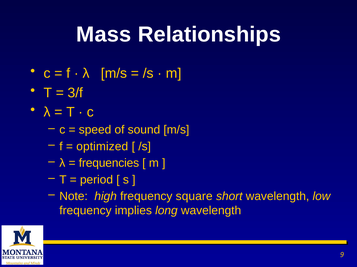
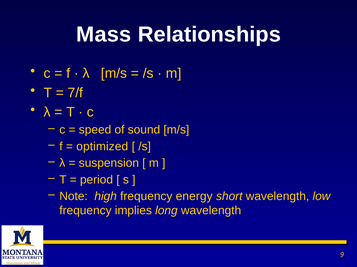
3/f: 3/f -> 7/f (75, 93)
frequencies: frequencies -> suspension (109, 163)
square: square -> energy (194, 197)
